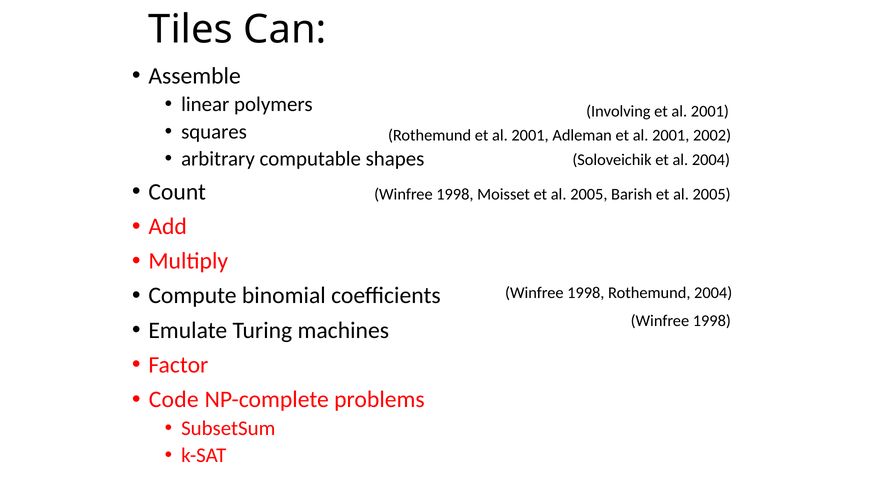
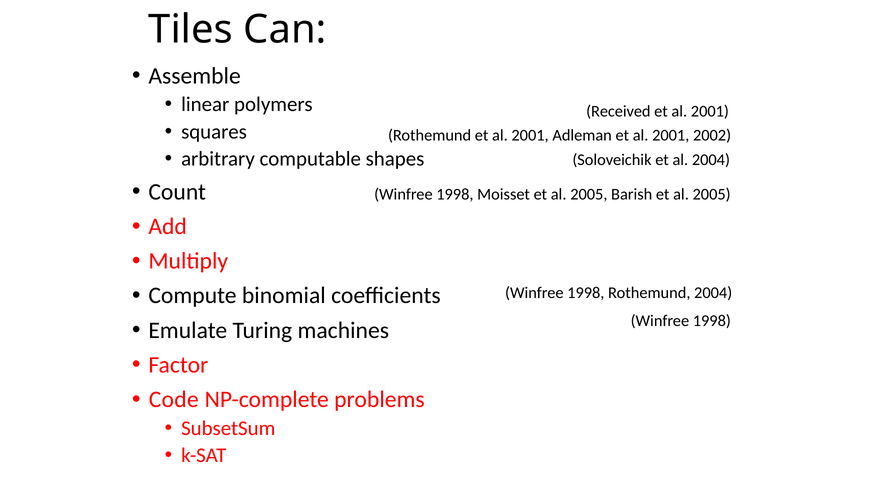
Involving: Involving -> Received (618, 111)
